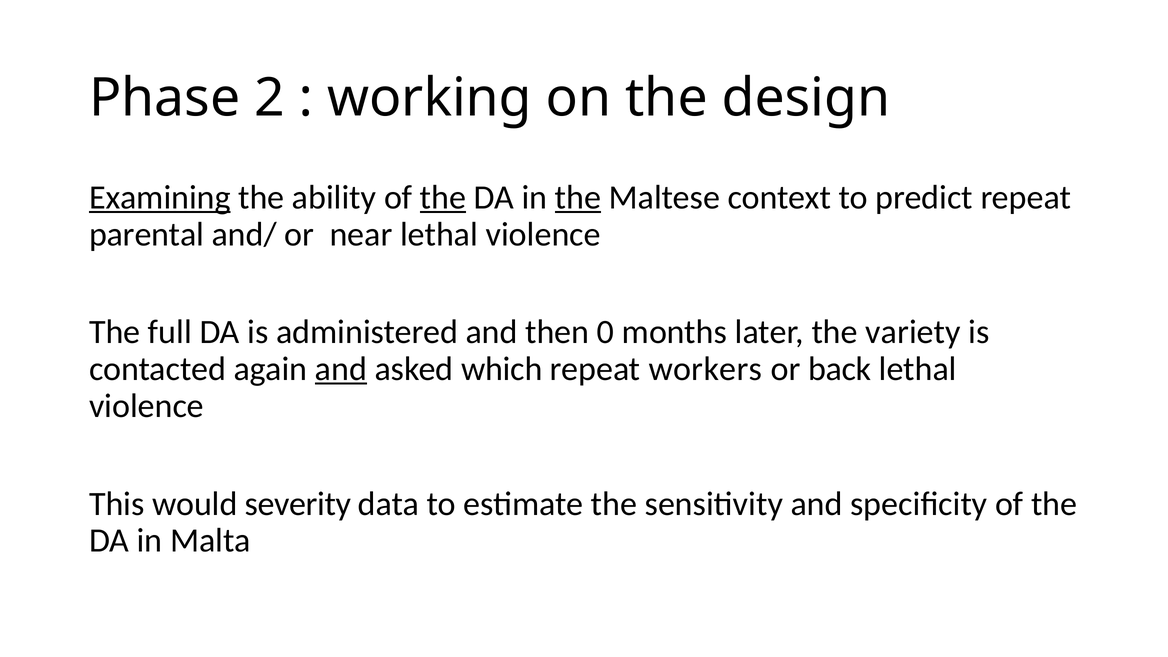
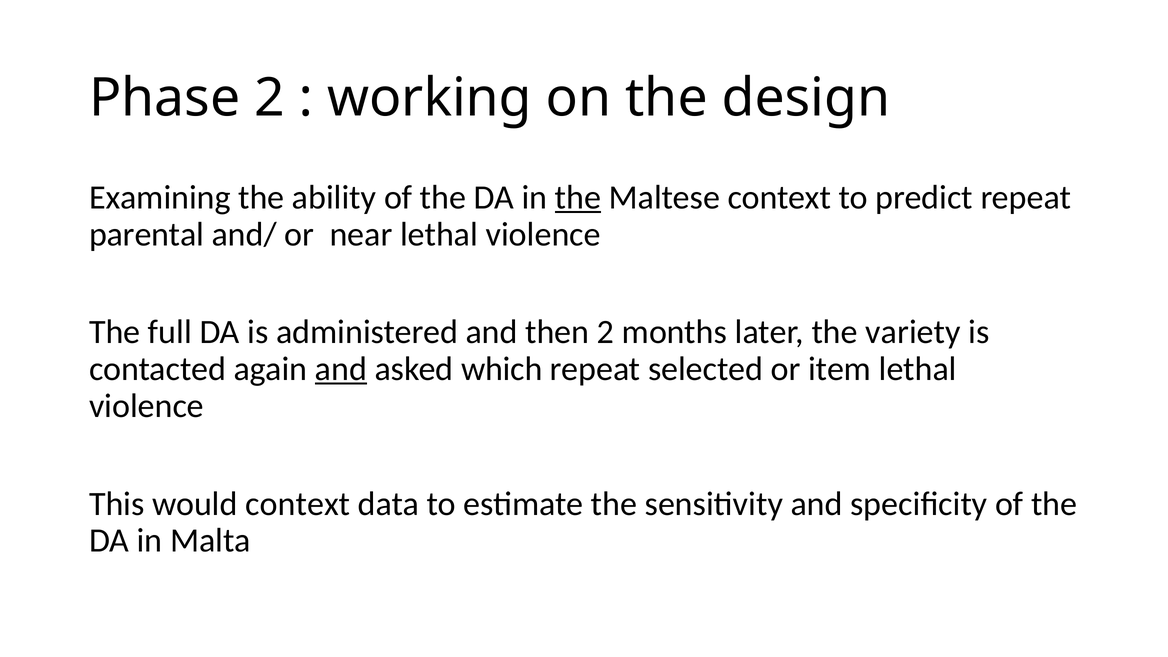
Examining underline: present -> none (160, 197)
the underline: present -> none (443, 197)
then 0: 0 -> 2 (606, 332)
workers: workers -> selected (706, 369)
back: back -> item (840, 369)
would severity: severity -> context (298, 504)
